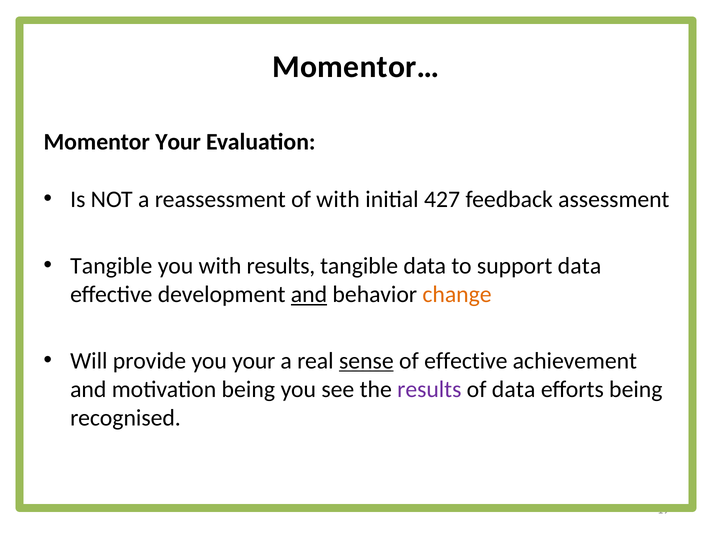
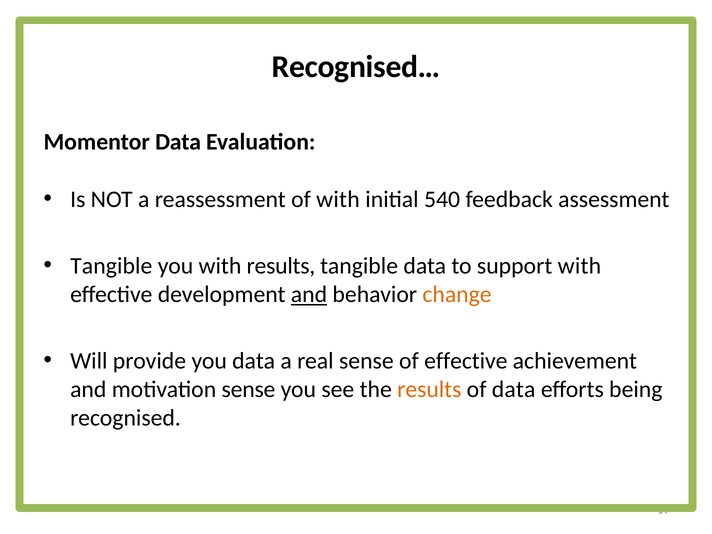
Momentor…: Momentor… -> Recognised… (356, 67)
Momentor Your: Your -> Data (178, 142)
427: 427 -> 540 (442, 199)
support data: data -> with (579, 266)
you your: your -> data (254, 361)
sense underline: present -> none (366, 361)
motivation being: being -> sense (248, 389)
results colour: purple -> orange (429, 389)
